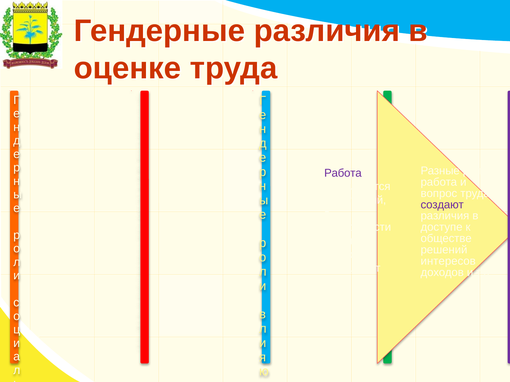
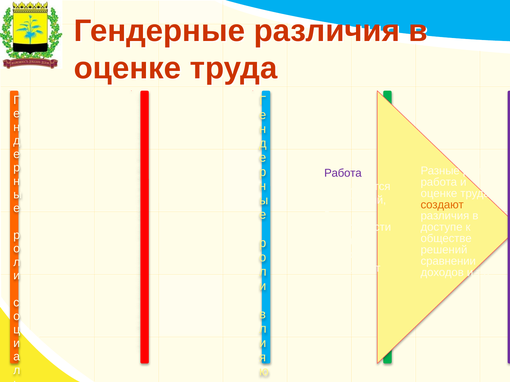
вопрос: вопрос -> оценке (439, 194)
создают colour: purple -> orange (442, 205)
интересов: интересов -> сравнении (448, 262)
